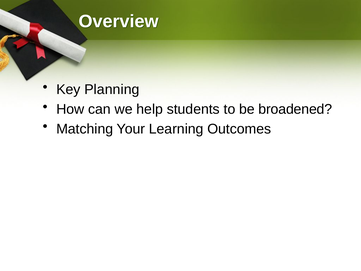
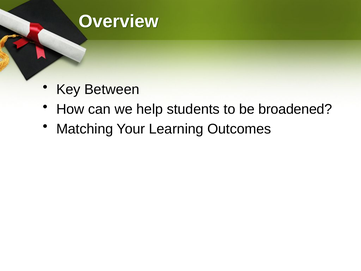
Planning: Planning -> Between (112, 89)
